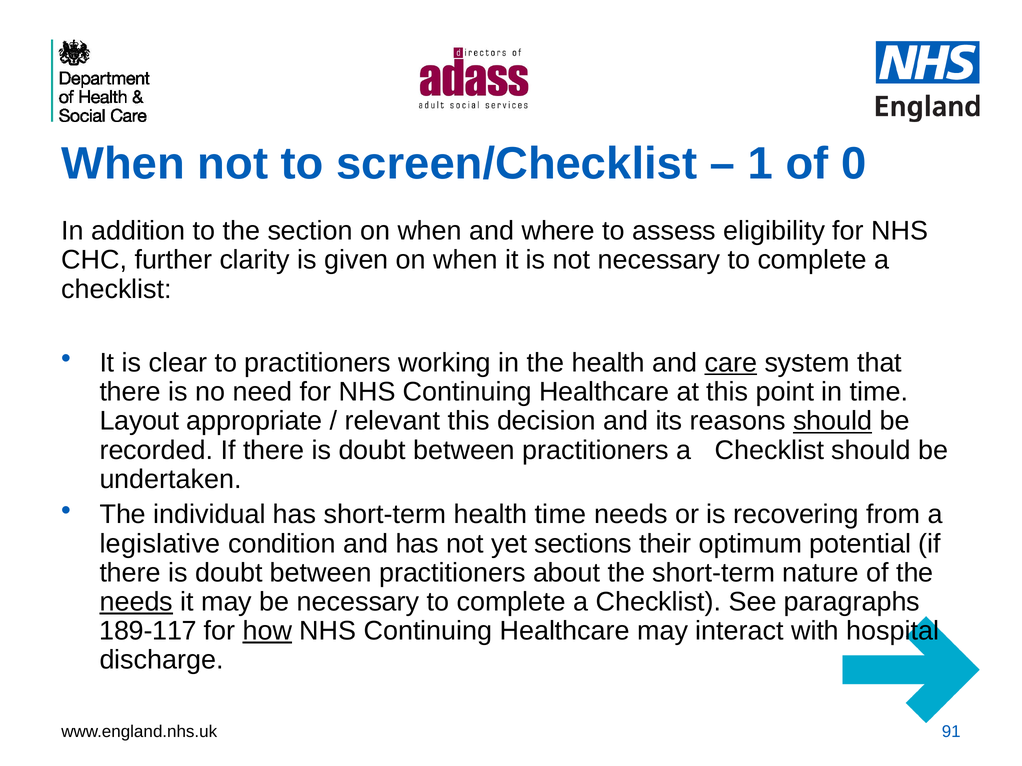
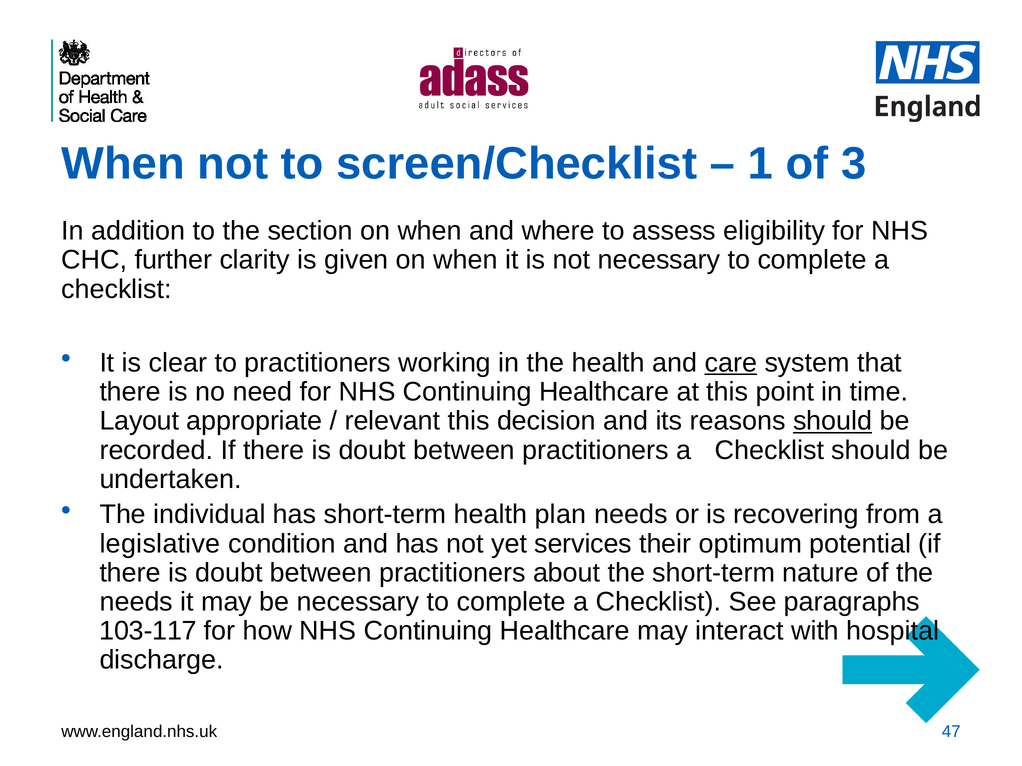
0: 0 -> 3 (854, 164)
health time: time -> plan (561, 515)
sections: sections -> services (583, 544)
needs underline: present -> none (136, 602)
189-117: 189-117 -> 103-117 (148, 631)
how underline: present -> none (267, 631)
91: 91 -> 47 (951, 732)
